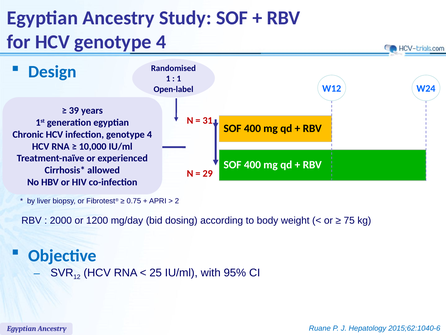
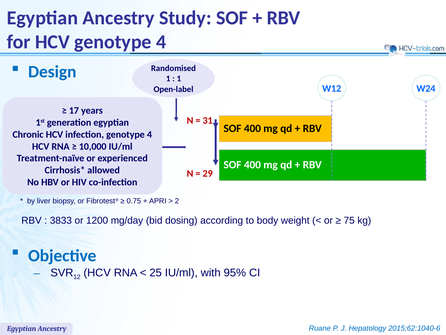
39: 39 -> 17 (74, 111)
2000: 2000 -> 3833 (61, 220)
